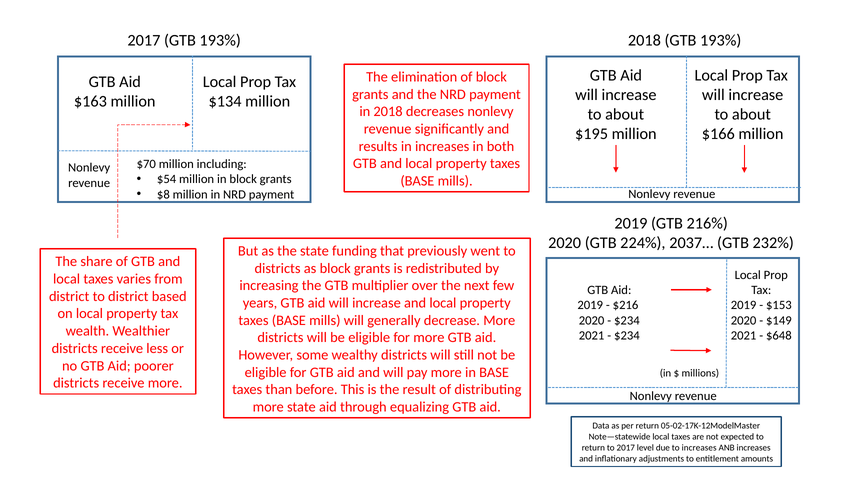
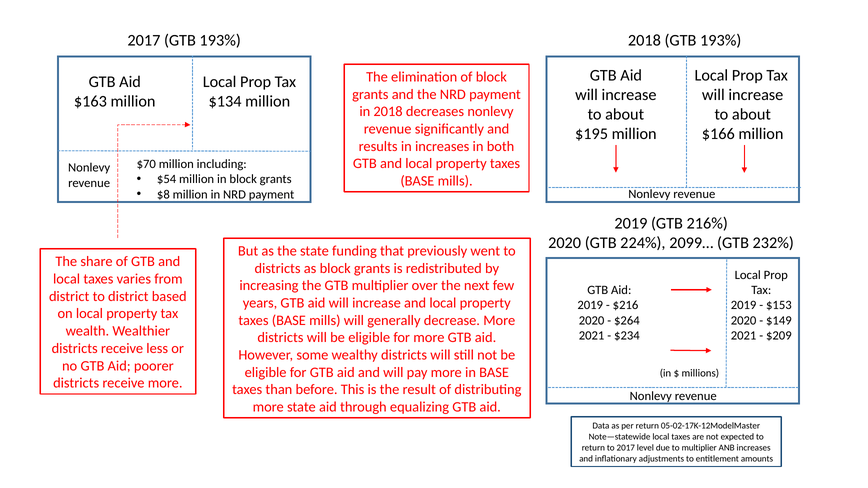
2037…: 2037… -> 2099… (691, 243)
$234: $234 -> $264 (627, 321)
$648: $648 -> $209 (779, 336)
to increases: increases -> multiplier (699, 448)
